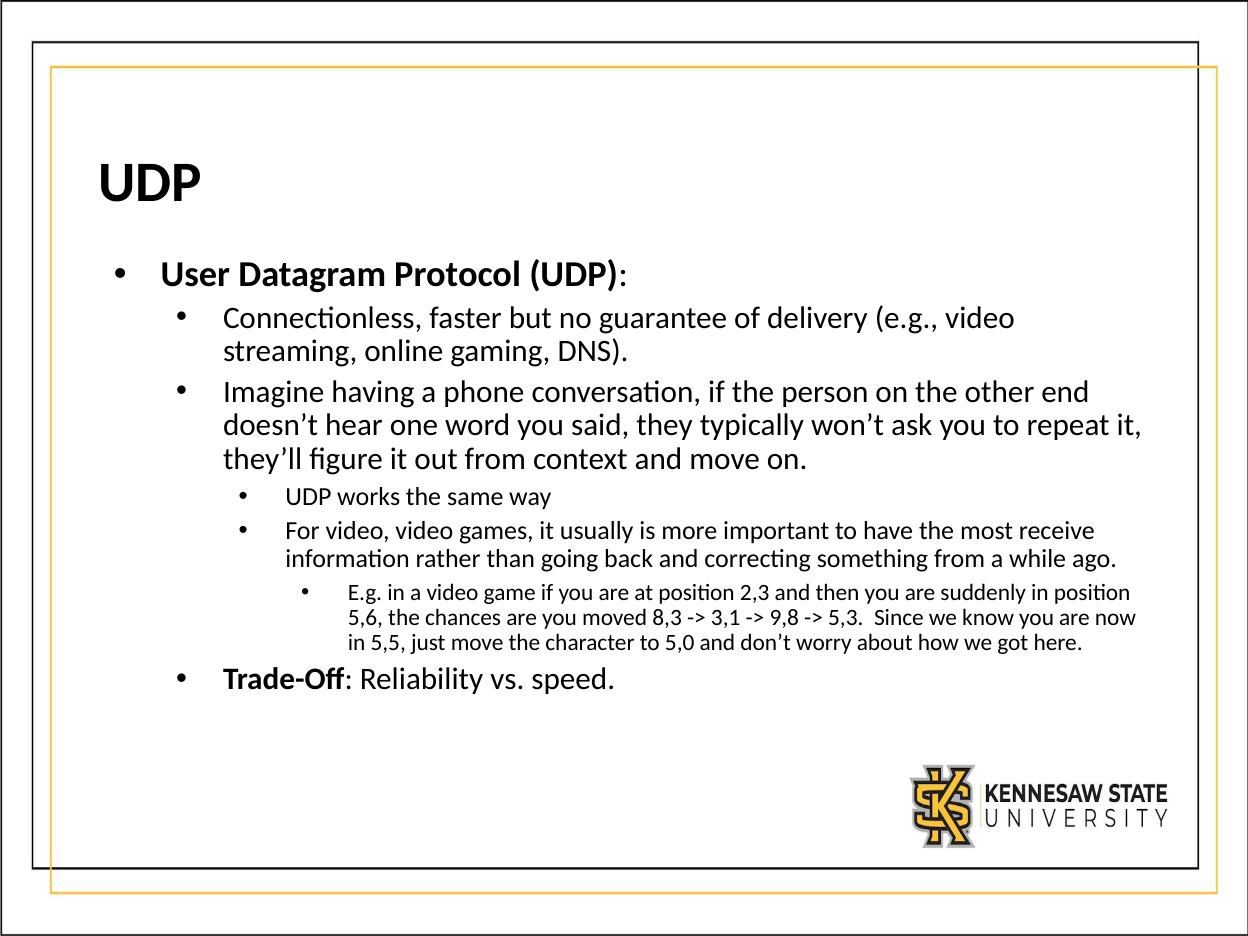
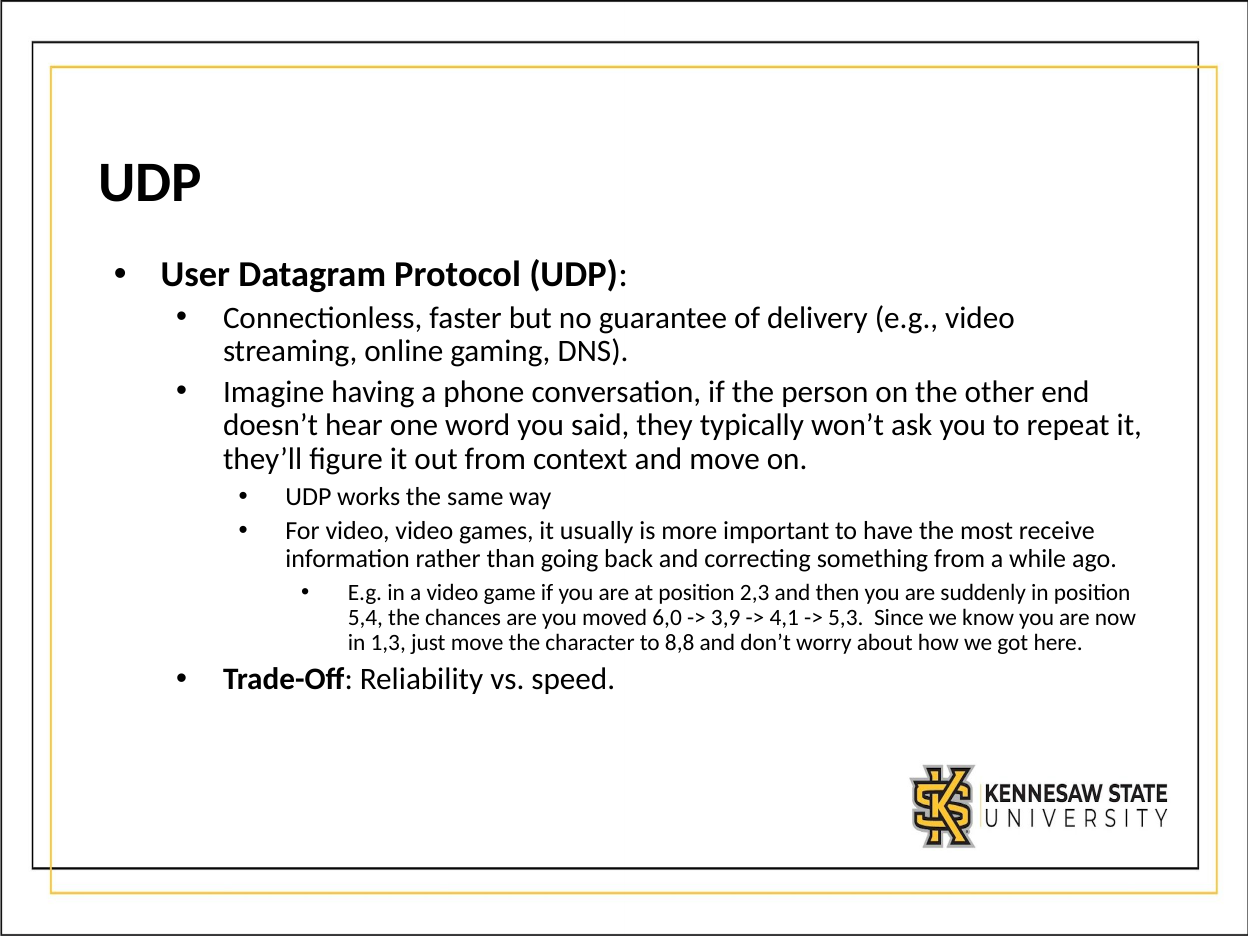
5,6: 5,6 -> 5,4 (365, 618)
8,3: 8,3 -> 6,0 (667, 618)
3,1: 3,1 -> 3,9 (726, 618)
9,8: 9,8 -> 4,1 (784, 618)
5,5: 5,5 -> 1,3 (388, 643)
5,0: 5,0 -> 8,8 (680, 643)
